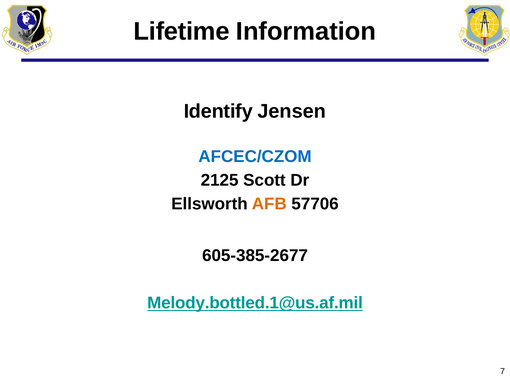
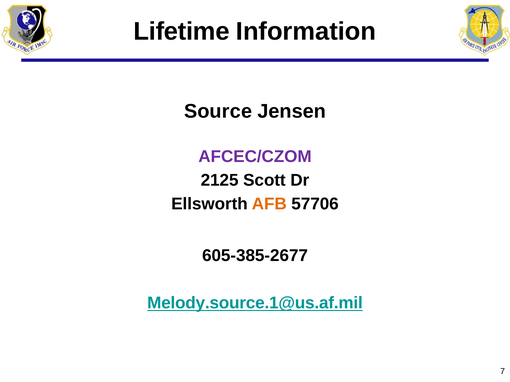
Identify: Identify -> Source (218, 111)
AFCEC/CZOM colour: blue -> purple (255, 157)
Melody.bottled.1@us.af.mil: Melody.bottled.1@us.af.mil -> Melody.source.1@us.af.mil (255, 303)
